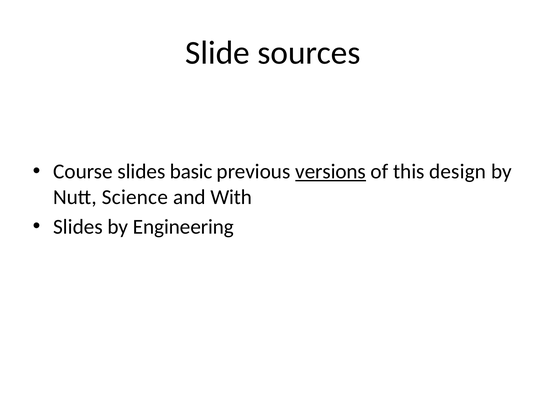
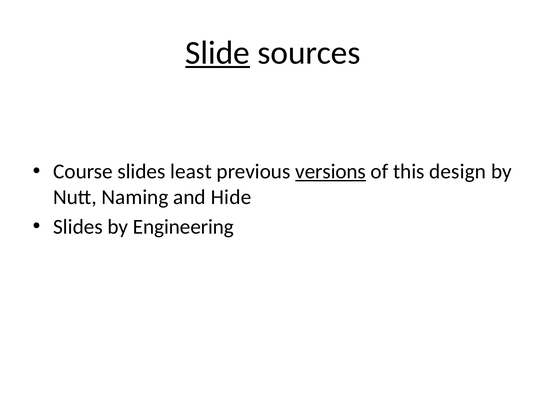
Slide underline: none -> present (218, 53)
basic: basic -> least (191, 172)
Science: Science -> Naming (135, 197)
With: With -> Hide (231, 197)
